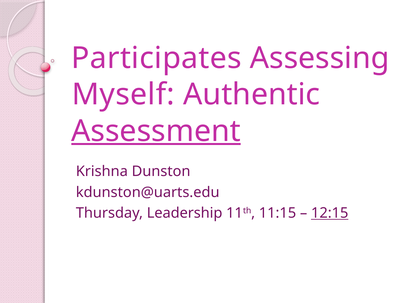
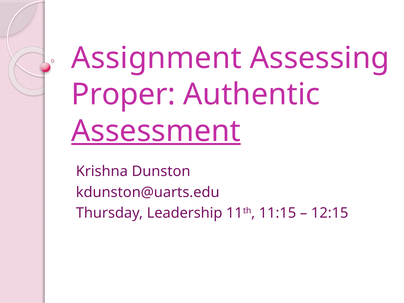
Participates: Participates -> Assignment (157, 58)
Myself: Myself -> Proper (123, 95)
12:15 underline: present -> none (330, 213)
